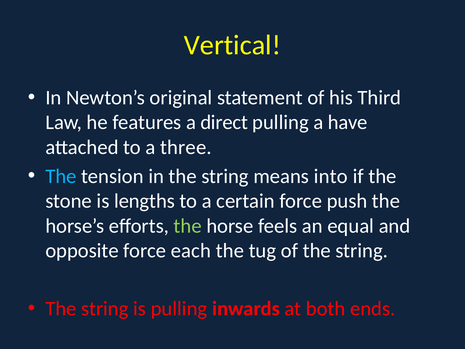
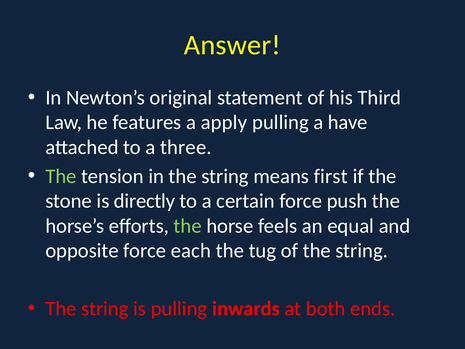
Vertical: Vertical -> Answer (232, 45)
direct: direct -> apply (224, 122)
The colour: light blue -> light green (61, 176)
into: into -> first (331, 176)
lengths: lengths -> directly (145, 201)
